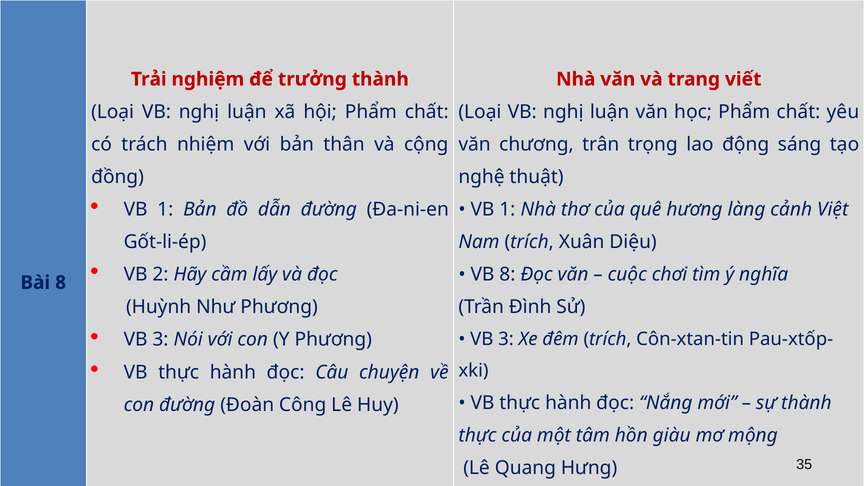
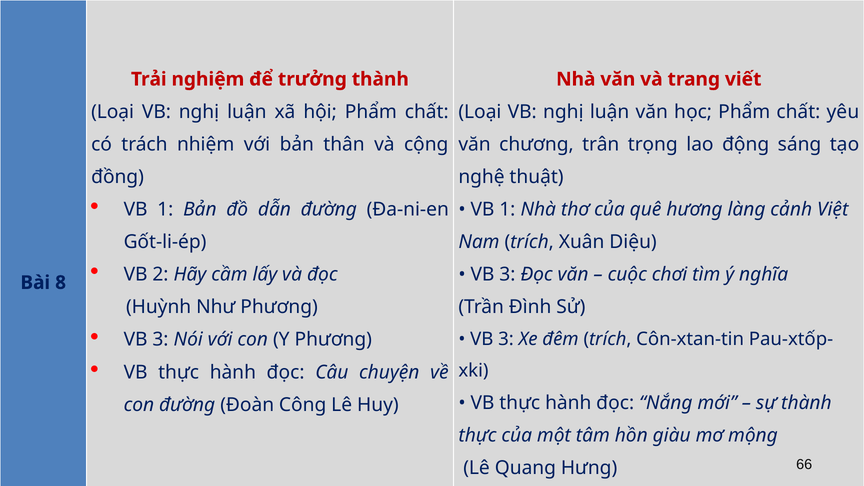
8: 8 -> 3 (507, 275)
35: 35 -> 66 (804, 464)
